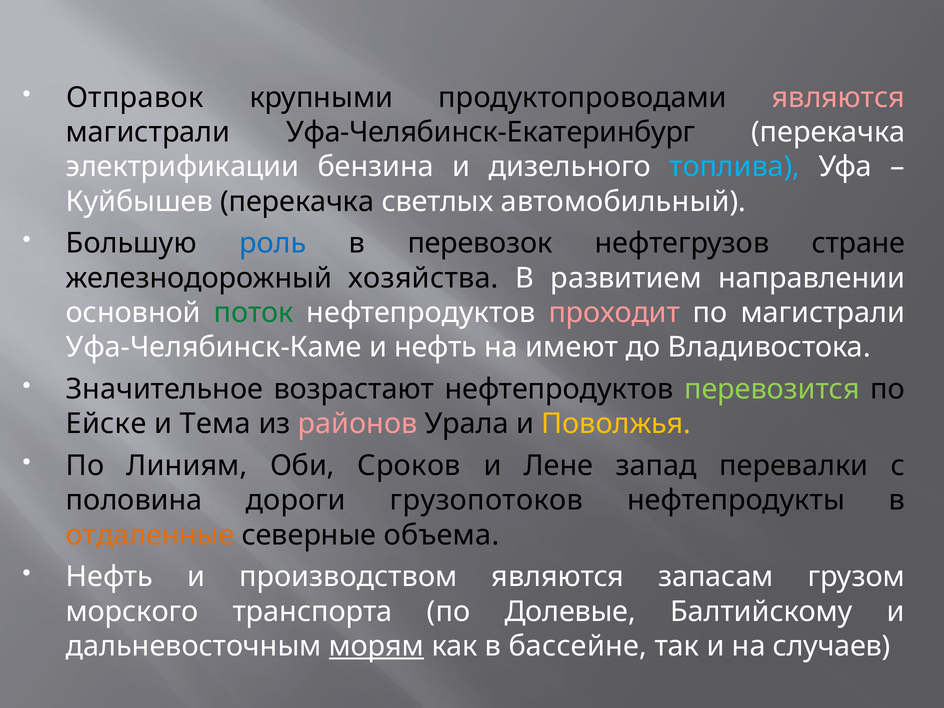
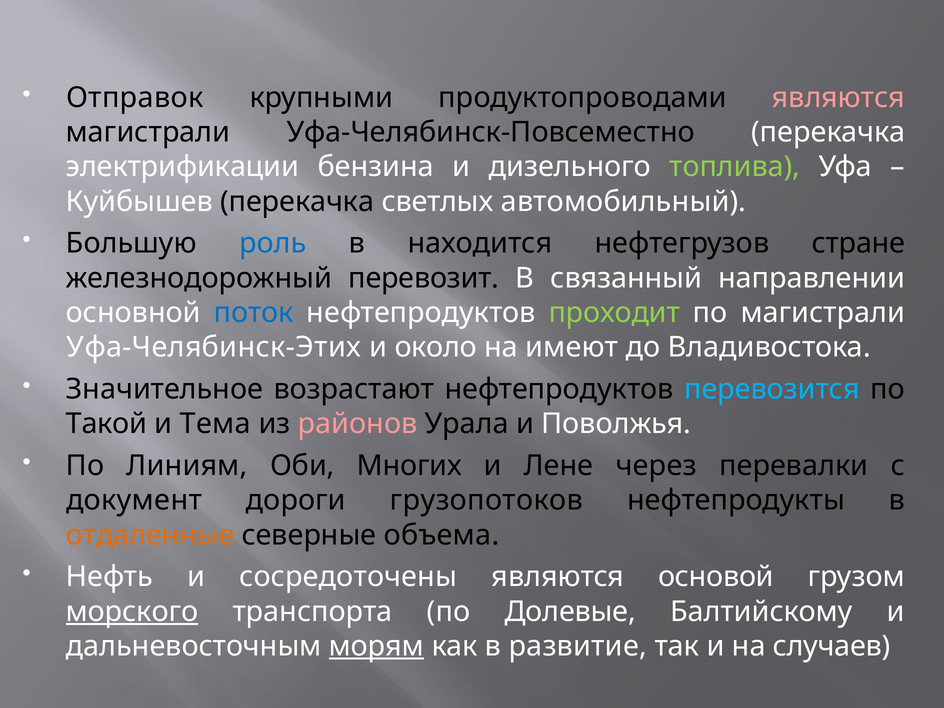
Уфа-Челябинск-Екатеринбург: Уфа-Челябинск-Екатеринбург -> Уфа-Челябинск-Повсеместно (491, 132)
топлива colour: light blue -> light green (735, 167)
перевозок: перевозок -> находится (480, 243)
хозяйства: хозяйства -> перевозит (424, 278)
развитием: развитием -> связанный (626, 278)
поток colour: green -> blue (254, 313)
проходит colour: pink -> light green (614, 313)
Уфа-Челябинск-Каме: Уфа-Челябинск-Каме -> Уфа-Челябинск-Этих (214, 347)
и нефть: нефть -> около (436, 347)
перевозится colour: light green -> light blue (772, 389)
Ейске: Ейске -> Такой (106, 424)
Поволжья colour: yellow -> white (616, 424)
Сроков: Сроков -> Многих (409, 466)
запад: запад -> через (656, 466)
половина: половина -> документ (134, 500)
производством: производством -> сосредоточены (348, 577)
запасам: запасам -> основой (716, 577)
морского underline: none -> present (132, 612)
бассейне: бассейне -> развитие (578, 646)
